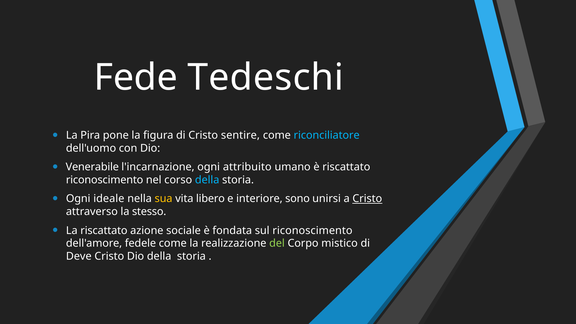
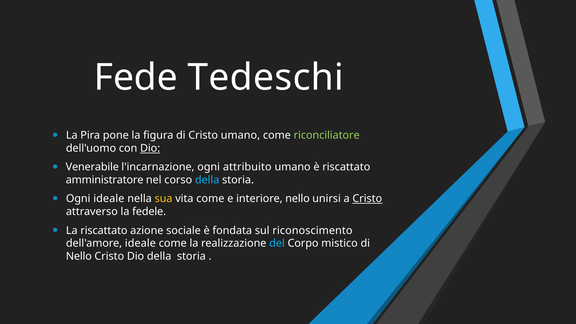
Cristo sentire: sentire -> umano (240, 135)
riconciliatore colour: light blue -> light green (327, 135)
Dio underline: none -> present (150, 148)
riconoscimento: riconoscimento -> amministratore (105, 180)
vita libero: libero -> come (210, 199)
interiore sono: sono -> nello (298, 199)
stesso: stesso -> fedele (149, 212)
dell'amore fedele: fedele -> ideale (140, 243)
del colour: light green -> light blue (277, 243)
Deve: Deve -> Nello (79, 256)
